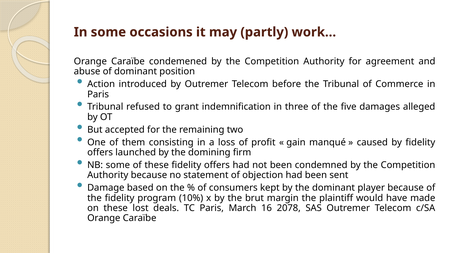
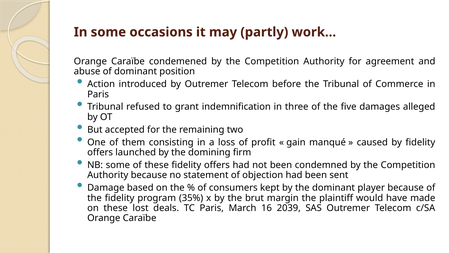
10%: 10% -> 35% (191, 198)
2078: 2078 -> 2039 (289, 208)
